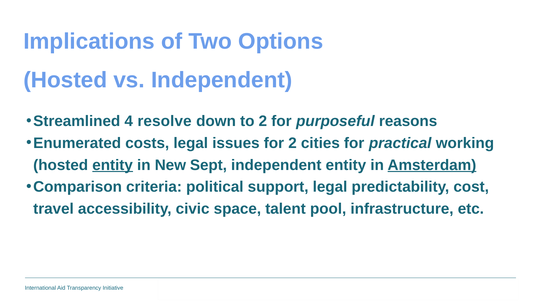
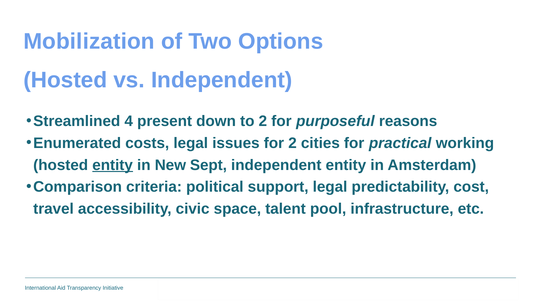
Implications: Implications -> Mobilization (89, 42)
resolve: resolve -> present (165, 121)
Amsterdam underline: present -> none (432, 165)
